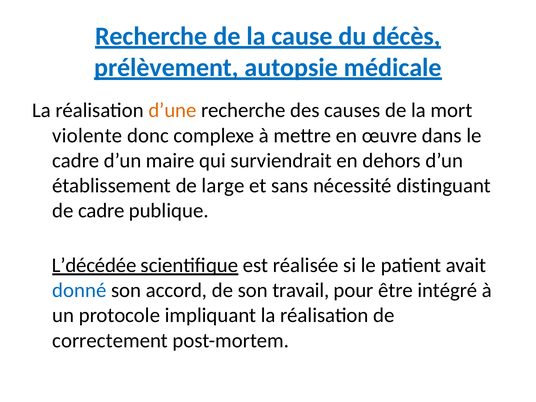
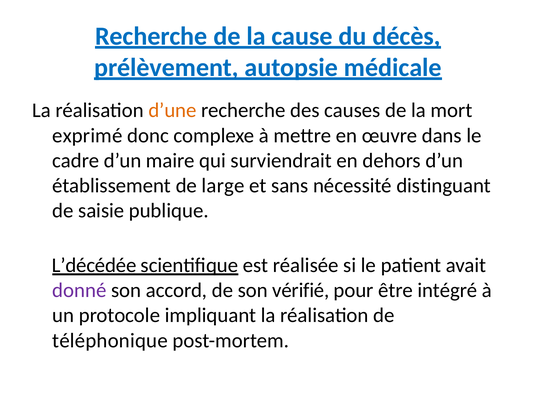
violente: violente -> exprimé (87, 135)
de cadre: cadre -> saisie (101, 211)
donné colour: blue -> purple (79, 290)
travail: travail -> vérifié (301, 290)
correctement: correctement -> téléphonique (110, 340)
